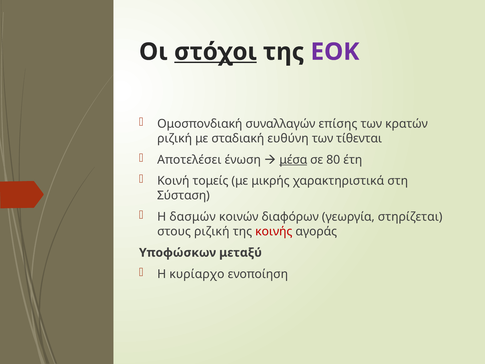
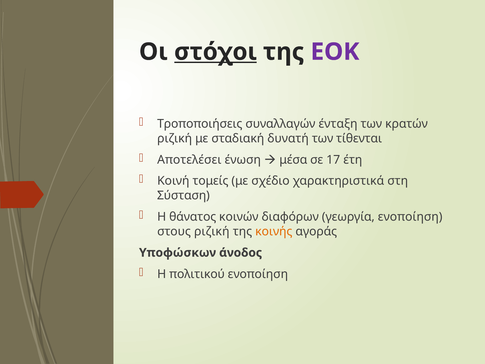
Ομοσπονδιακή: Ομοσπονδιακή -> Τροποποιήσεις (200, 124)
επίσης: επίσης -> ένταξη (338, 124)
ευθύνη: ευθύνη -> δυνατή (288, 138)
μέσα underline: present -> none (293, 160)
80: 80 -> 17 (333, 160)
μικρής: μικρής -> σχέδιο (270, 181)
δασμών: δασμών -> θάνατος (193, 217)
γεωργία στηρίζεται: στηρίζεται -> ενοποίηση (410, 217)
κοινής colour: red -> orange (274, 231)
μεταξύ: μεταξύ -> άνοδος (241, 253)
κυρίαρχο: κυρίαρχο -> πολιτικού (197, 274)
